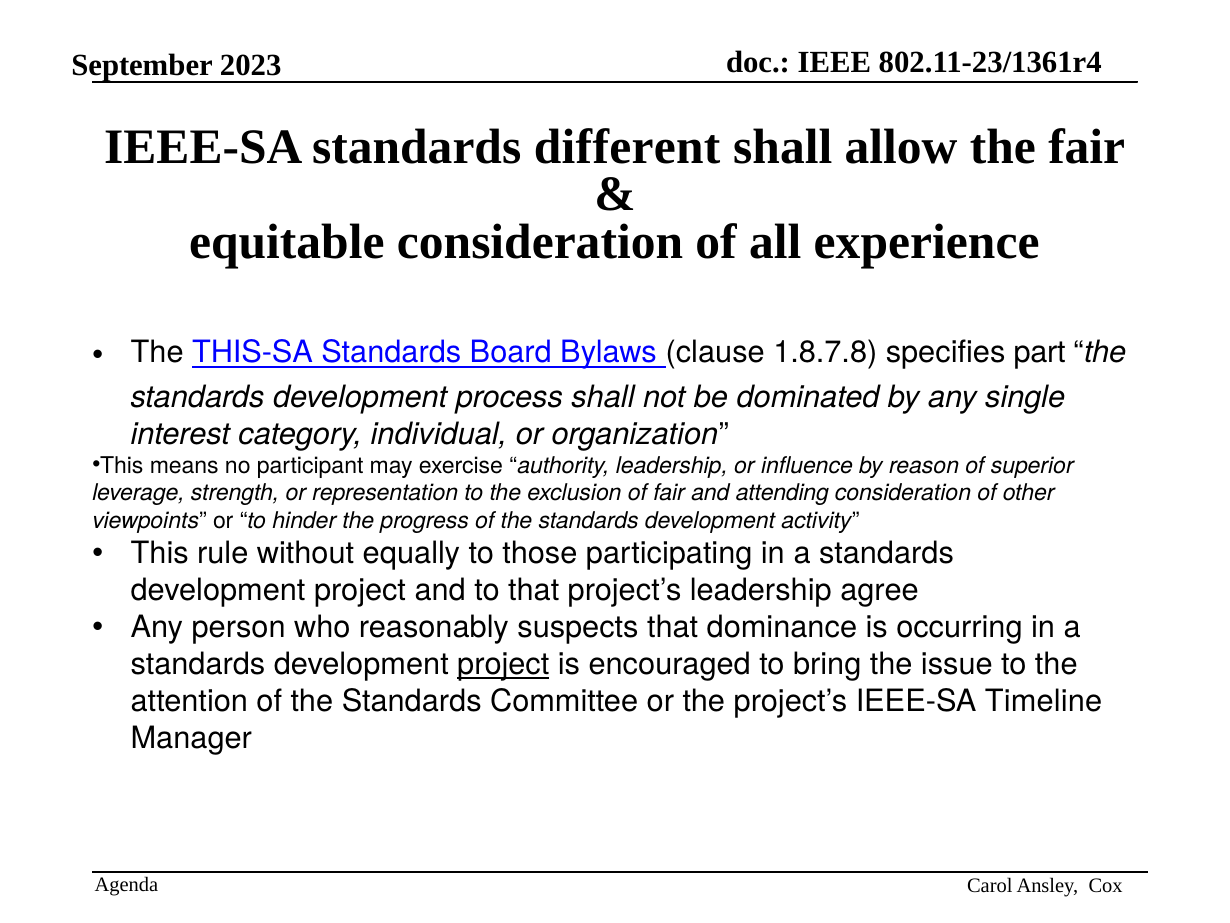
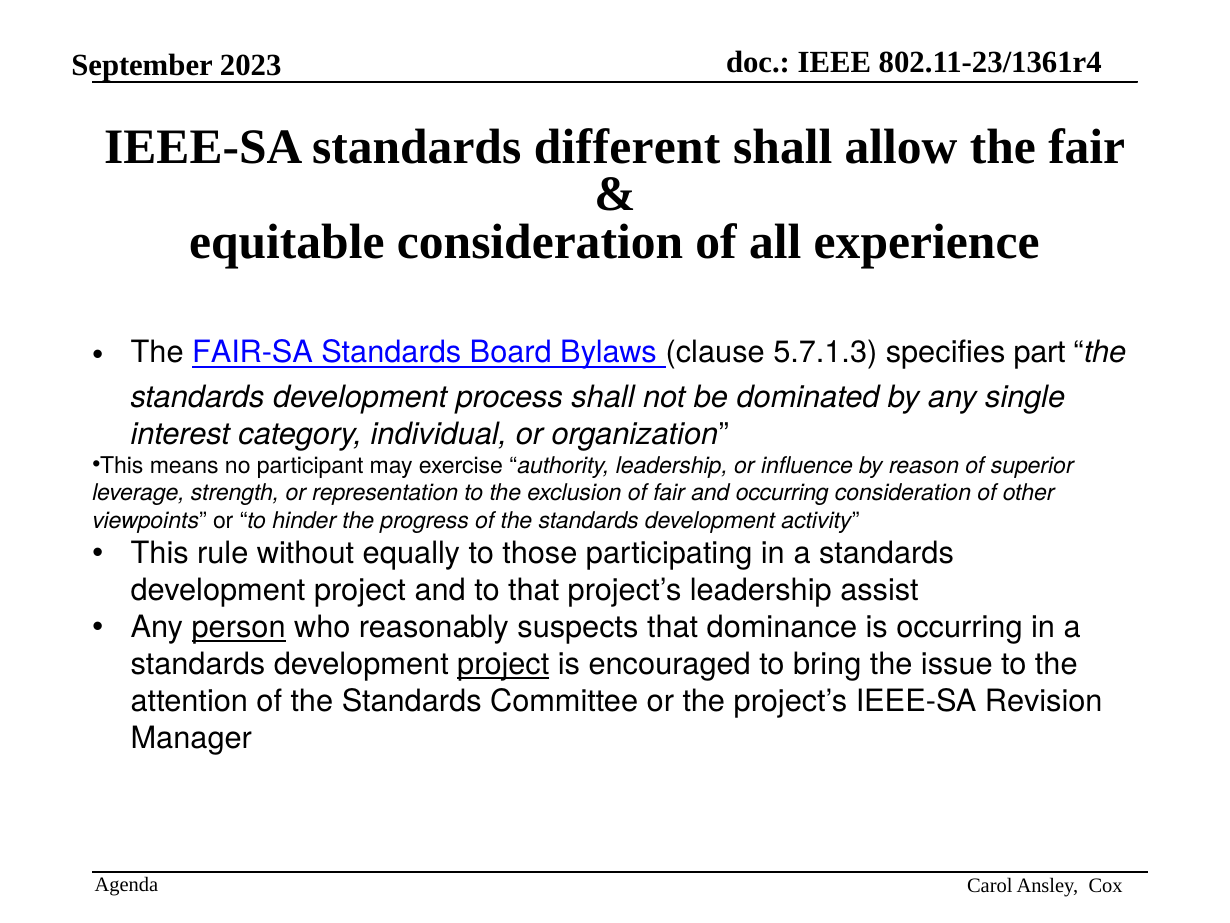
THIS-SA: THIS-SA -> FAIR-SA (253, 353)
1.8.7.8: 1.8.7.8 -> 5.7.1.3 (825, 353)
and attending: attending -> occurring (782, 493)
agree: agree -> assist (880, 590)
person underline: none -> present (239, 627)
Timeline: Timeline -> Revision (1044, 701)
